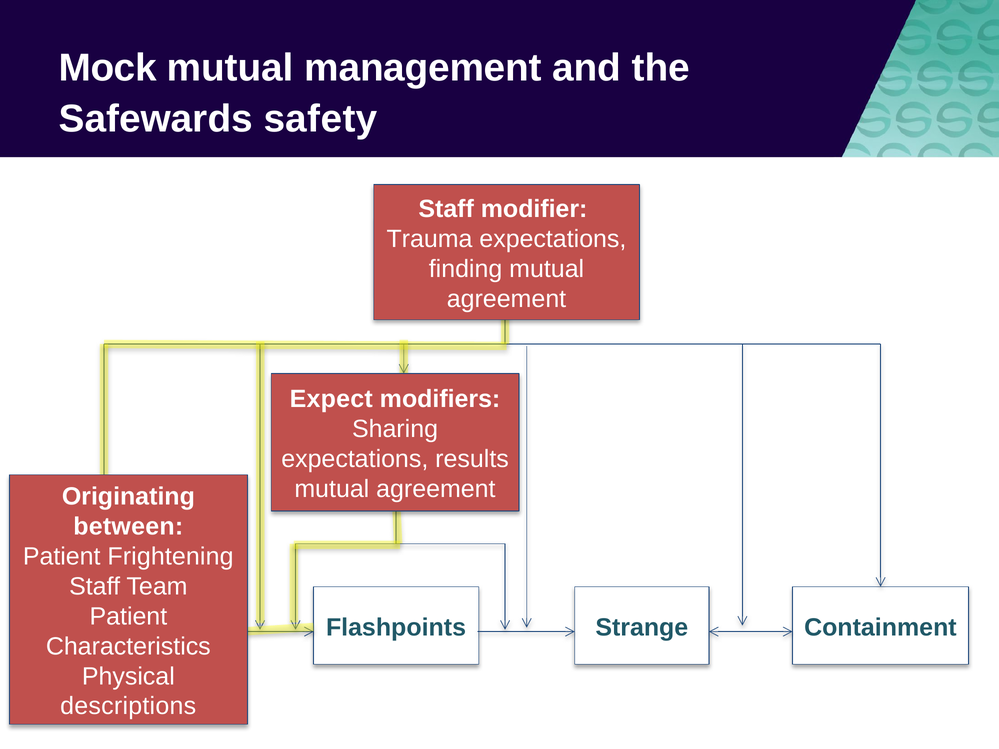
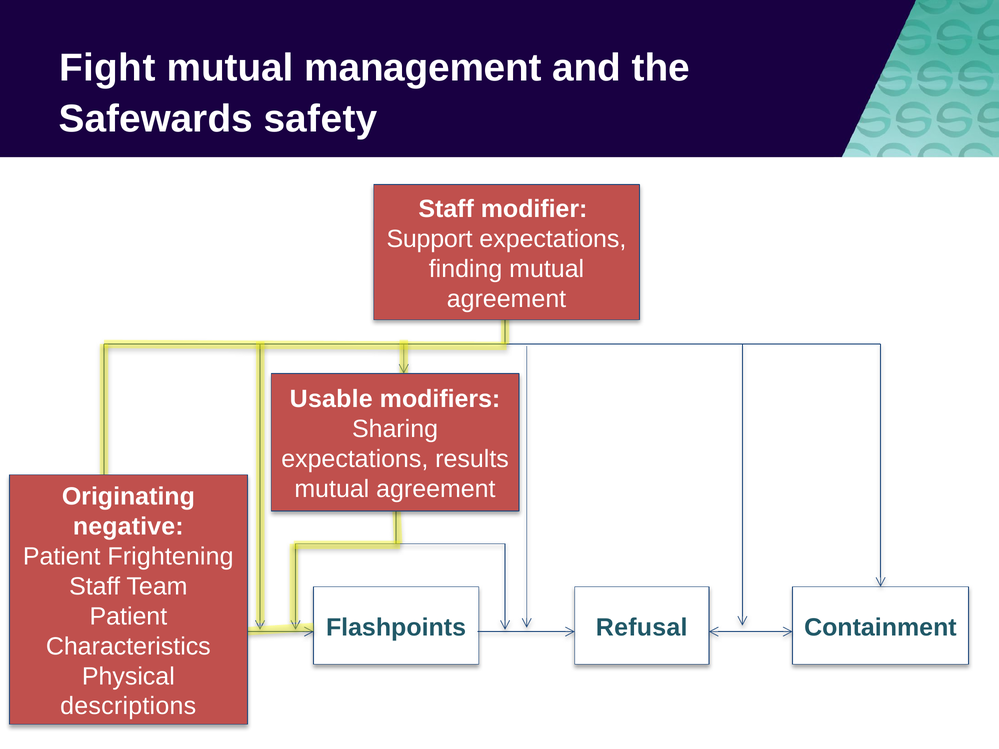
Mock: Mock -> Fight (107, 68)
Trauma: Trauma -> Support (430, 239)
Expect: Expect -> Usable (331, 399)
between: between -> negative (128, 527)
Strange: Strange -> Refusal (642, 627)
